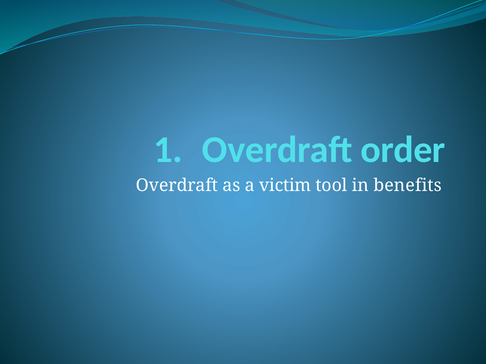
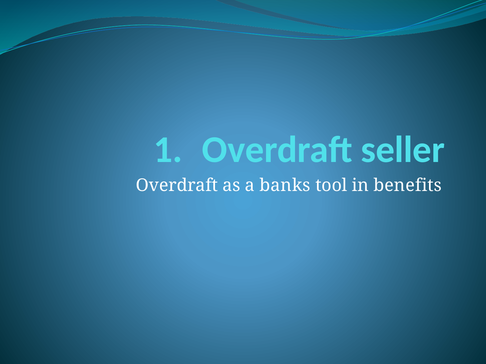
order: order -> seller (403, 150)
victim: victim -> banks (285, 186)
